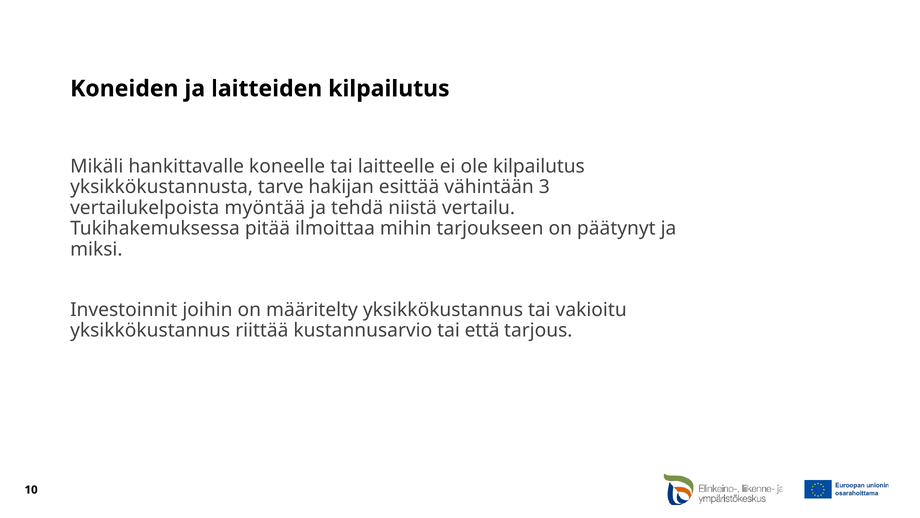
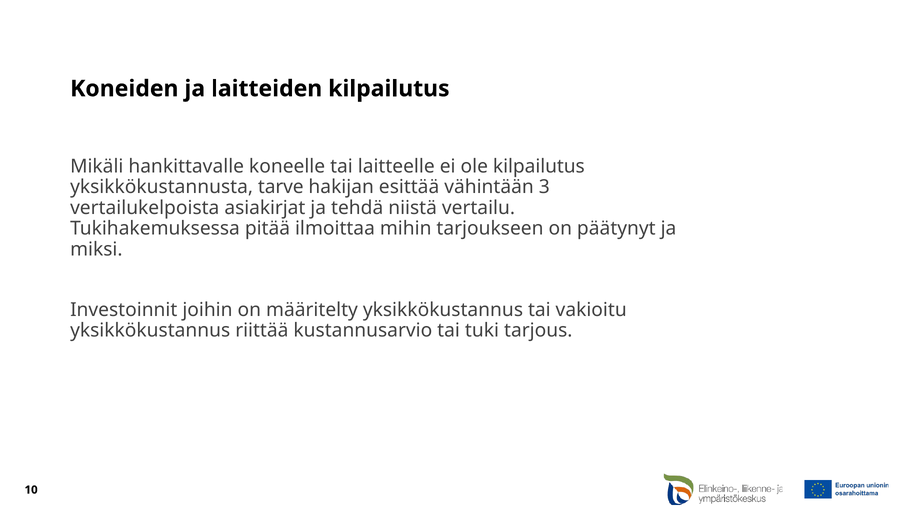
myöntää: myöntää -> asiakirjat (265, 208)
että: että -> tuki (482, 330)
